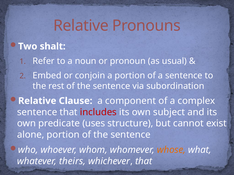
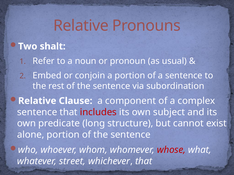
uses: uses -> long (94, 124)
whose colour: orange -> red (171, 150)
theirs: theirs -> street (72, 162)
